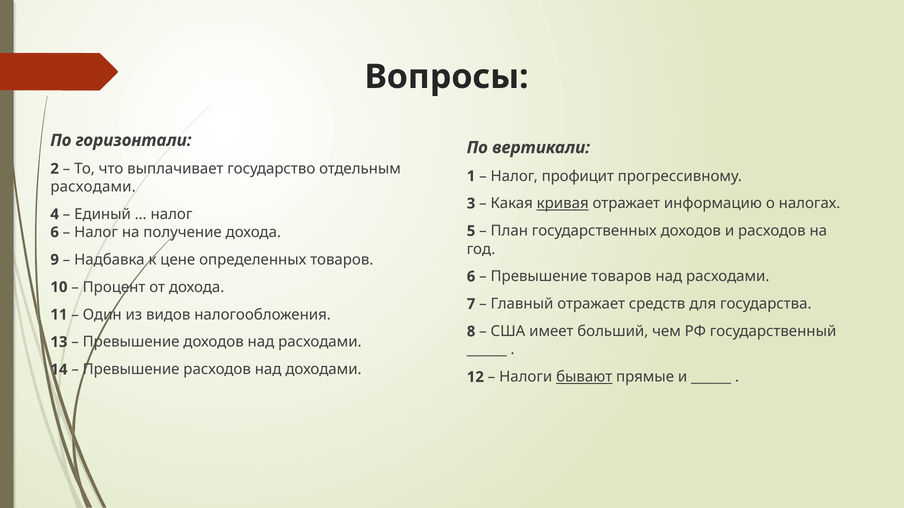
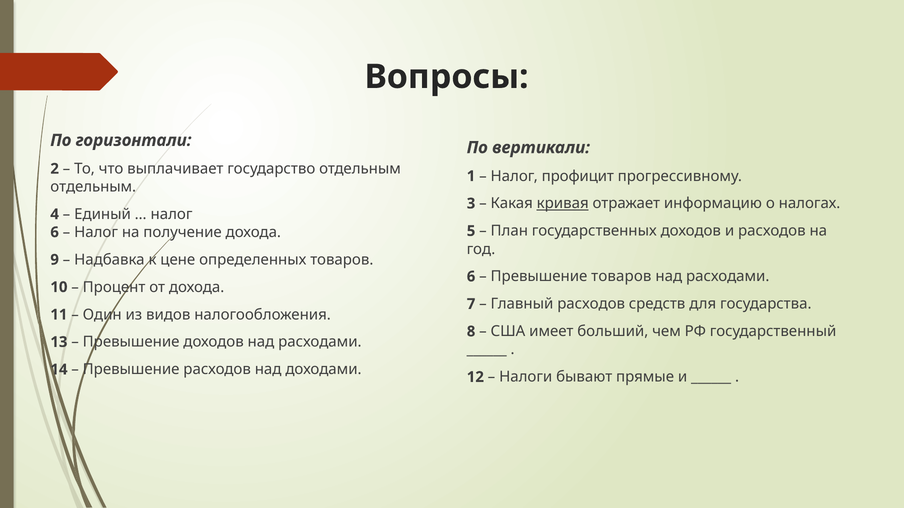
расходами: расходами -> отдельным (93, 187)
Главный отражает: отражает -> расходов (591, 304)
бывают underline: present -> none (584, 377)
